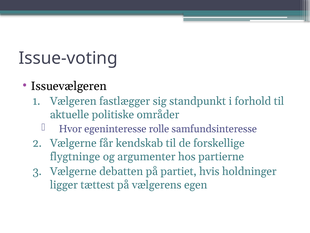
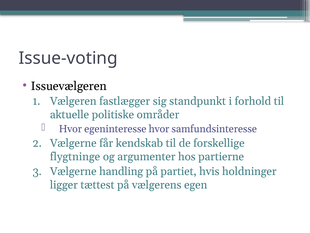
egeninteresse rolle: rolle -> hvor (159, 129)
debatten: debatten -> handling (121, 171)
